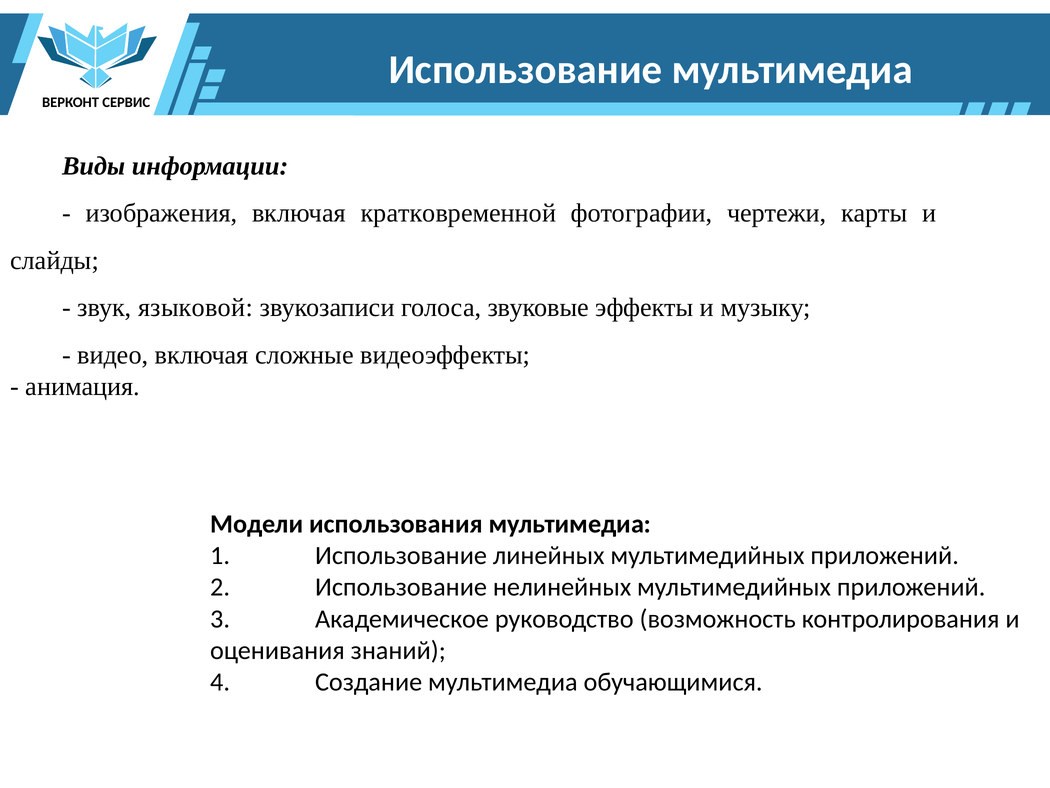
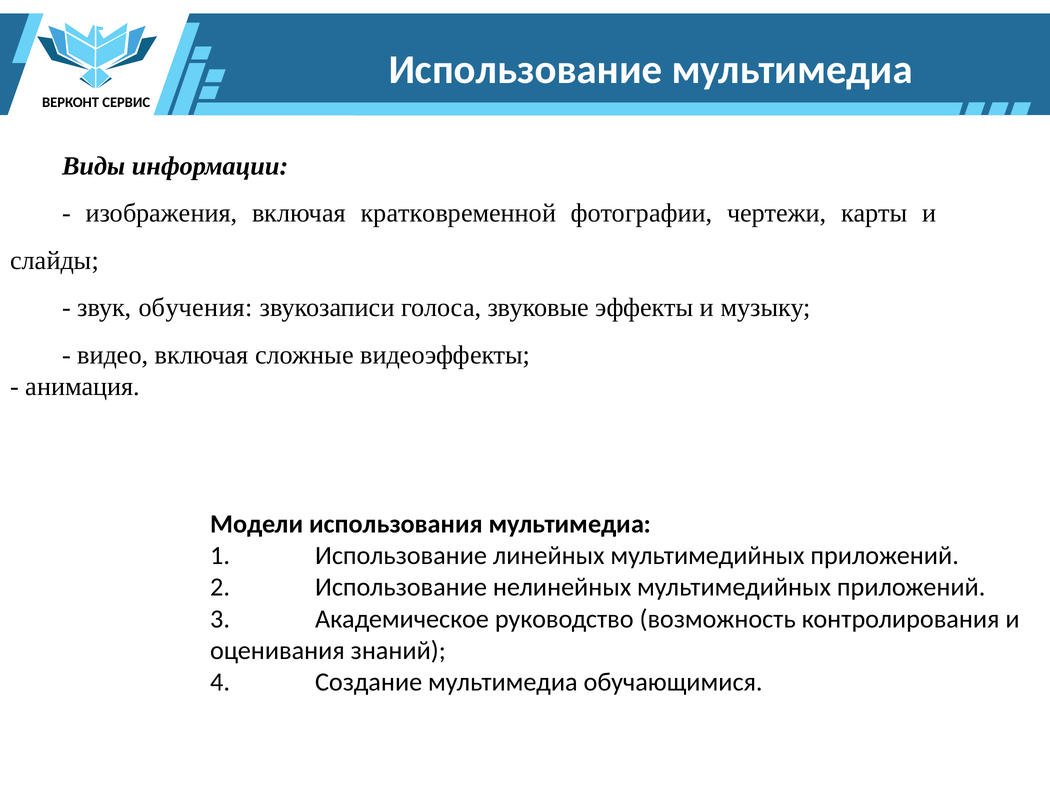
языковой: языковой -> обучения (196, 308)
